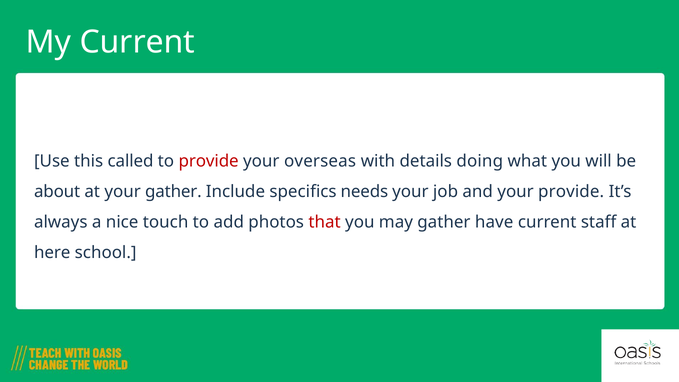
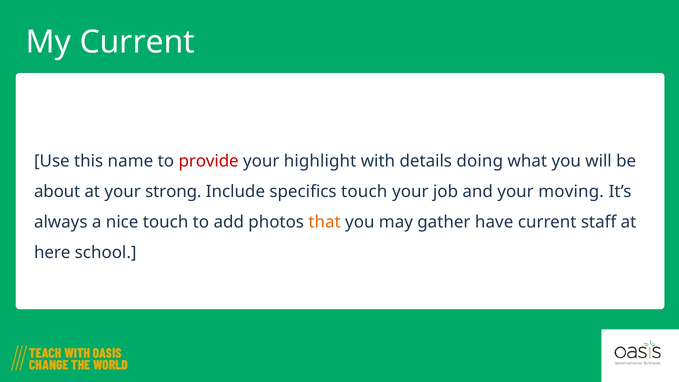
called: called -> name (130, 161)
overseas: overseas -> highlight (320, 161)
your gather: gather -> strong (173, 192)
specifics needs: needs -> touch (364, 192)
your provide: provide -> moving (571, 192)
that colour: red -> orange (325, 222)
